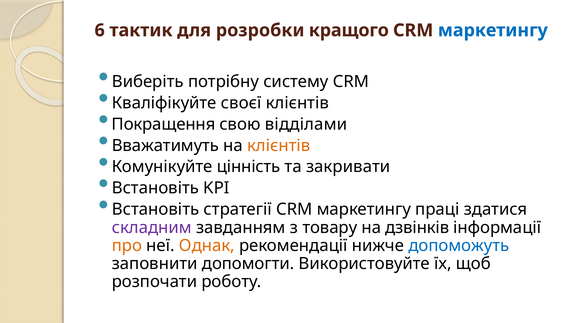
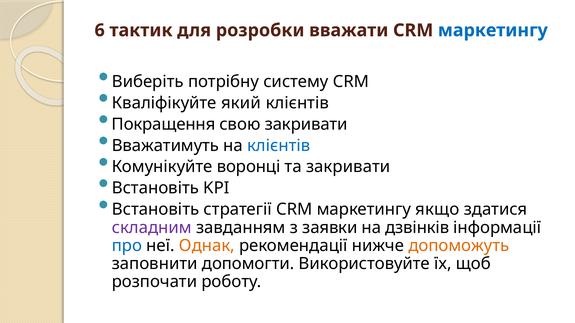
кращого: кращого -> вважати (349, 30)
своєї: своєї -> який (241, 103)
свою відділами: відділами -> закривати (306, 124)
клієнтів colour: orange -> blue (279, 146)
цінність: цінність -> воронці (249, 167)
праці: праці -> якщо (437, 210)
товару: товару -> заявки (330, 228)
про colour: orange -> blue (127, 246)
допоможуть colour: blue -> orange (459, 246)
